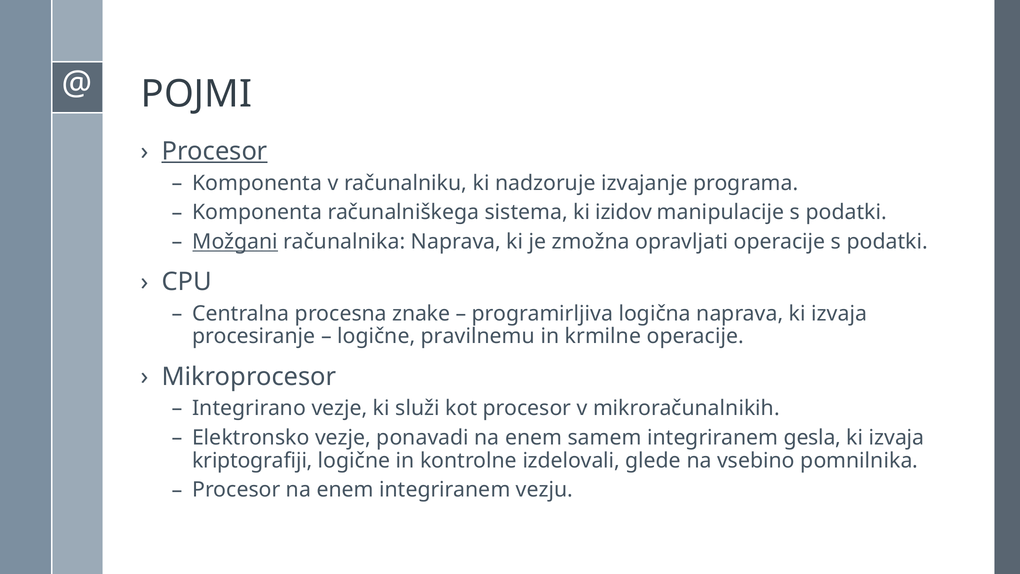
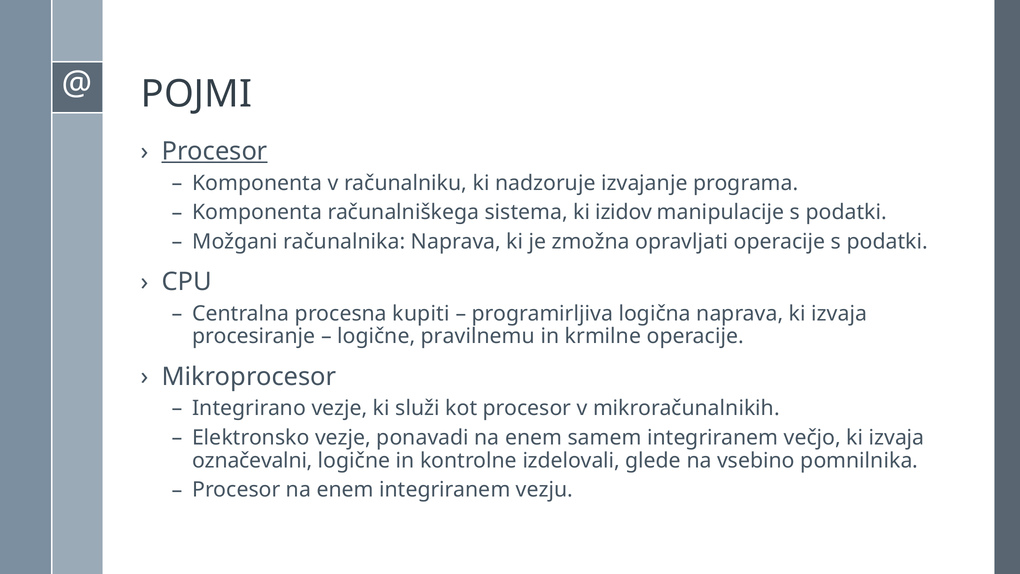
Možgani underline: present -> none (235, 242)
znake: znake -> kupiti (421, 313)
gesla: gesla -> večjo (812, 438)
kriptografiji: kriptografiji -> označevalni (252, 460)
